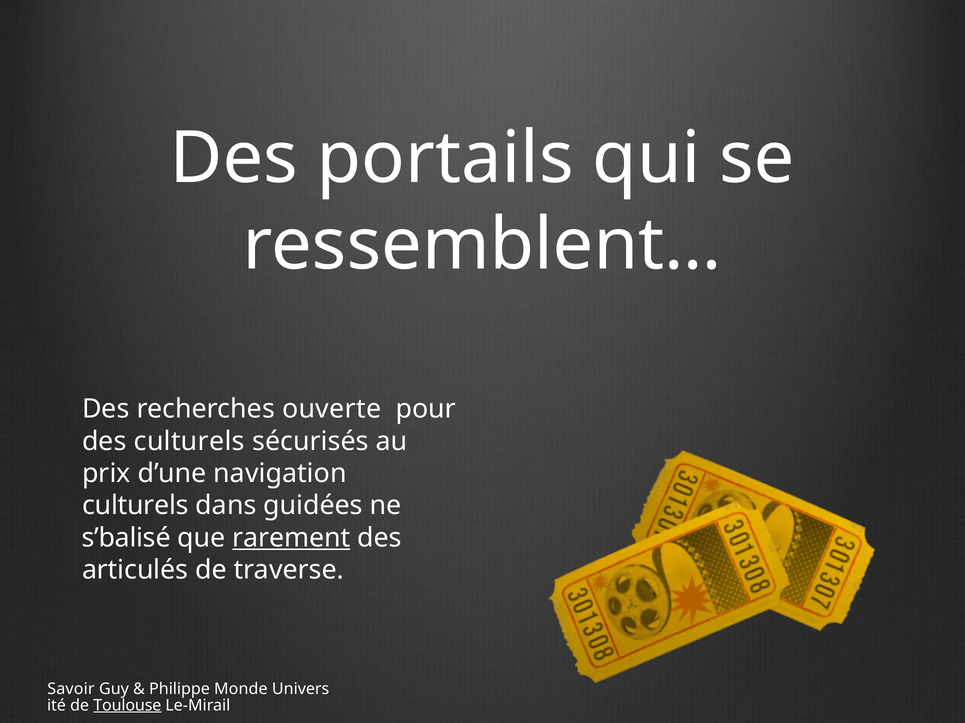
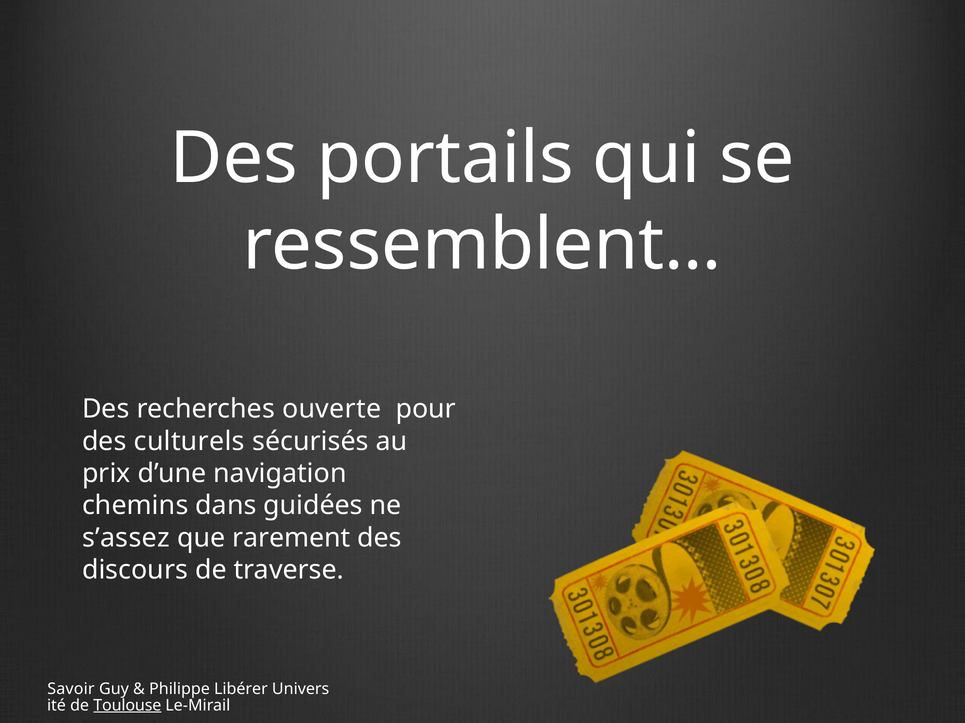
culturels: culturels -> chemins (135, 506)
s’balisé: s’balisé -> s’assez (126, 538)
rarement underline: present -> none (291, 538)
articulés: articulés -> discours (135, 570)
Monde: Monde -> Libérer (241, 690)
